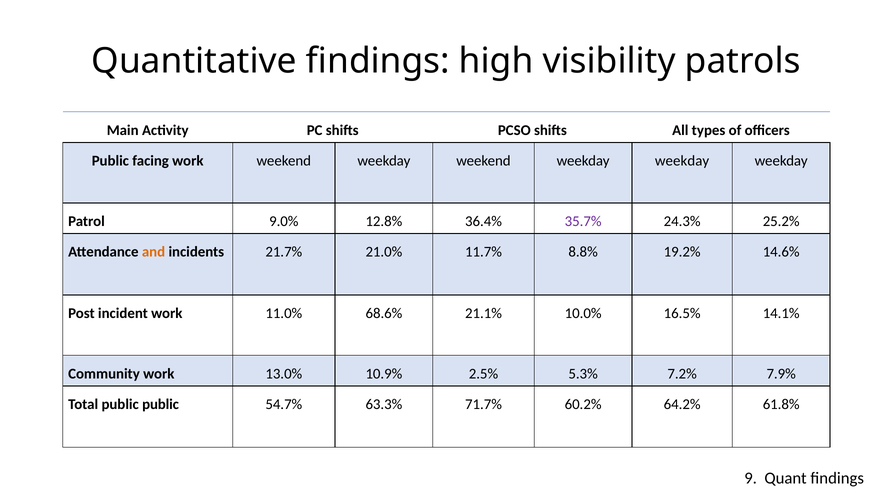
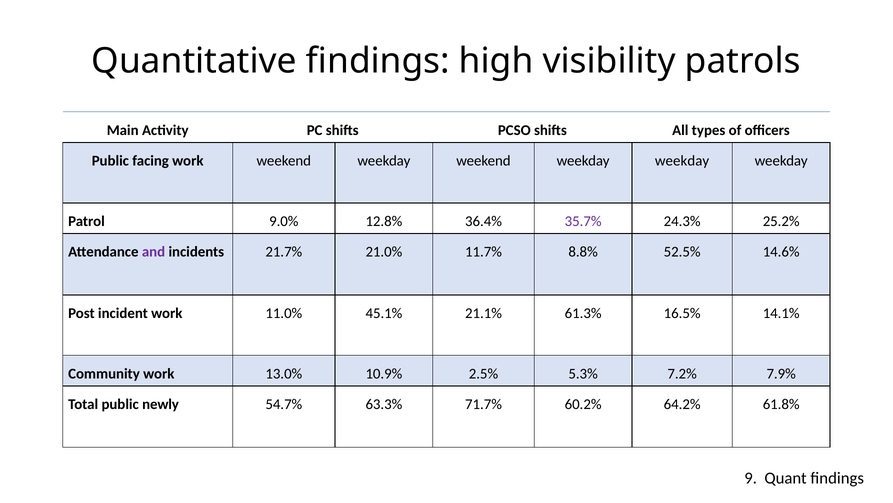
and colour: orange -> purple (154, 252)
19.2%: 19.2% -> 52.5% (682, 252)
68.6%: 68.6% -> 45.1% (384, 313)
10.0%: 10.0% -> 61.3% (583, 313)
public public: public -> newly (161, 404)
